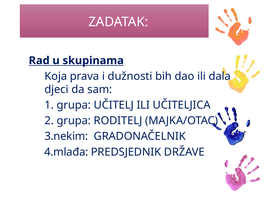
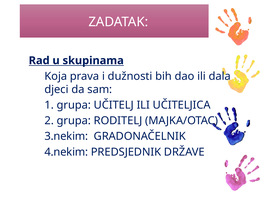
4.mlađa: 4.mlađa -> 4.nekim (66, 152)
